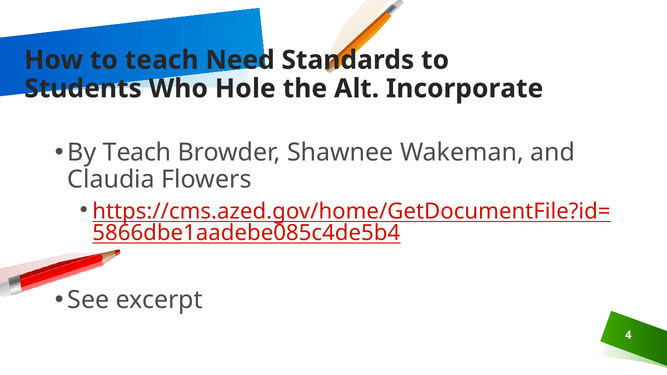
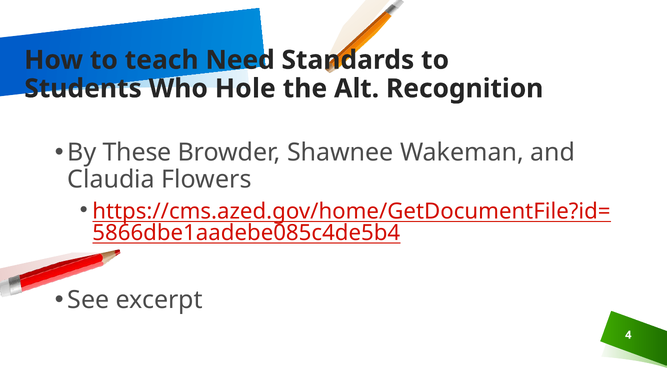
Incorporate: Incorporate -> Recognition (465, 89)
By Teach: Teach -> These (137, 153)
